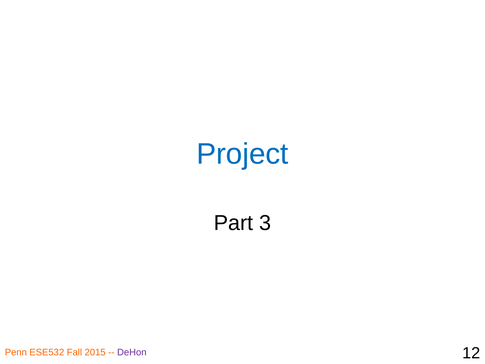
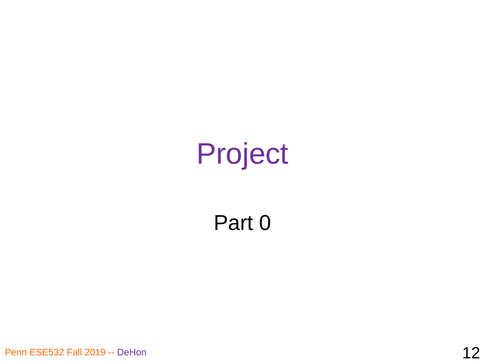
Project colour: blue -> purple (242, 154)
3: 3 -> 0 (265, 223)
2015: 2015 -> 2019 (95, 352)
